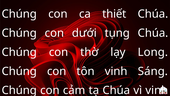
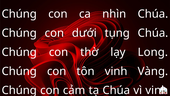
thiết: thiết -> nhìn (114, 14)
Sáng: Sáng -> Vàng (153, 71)
